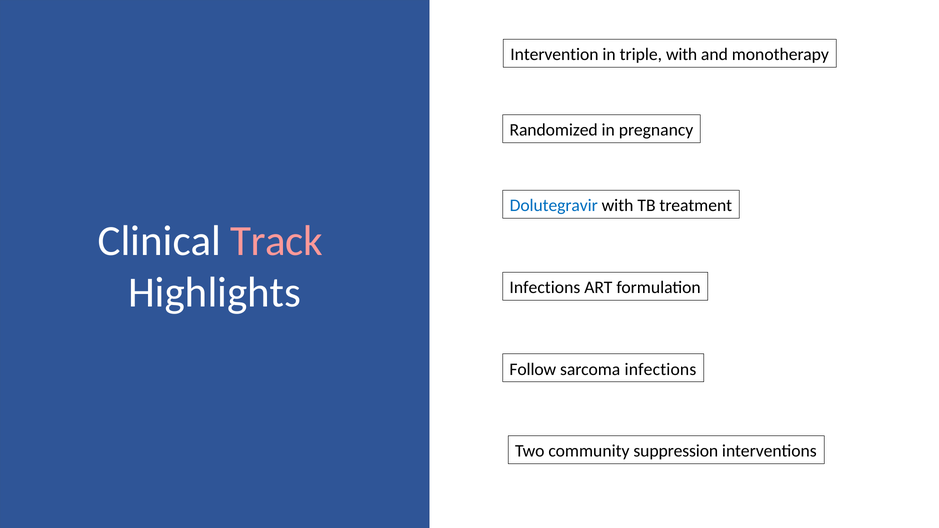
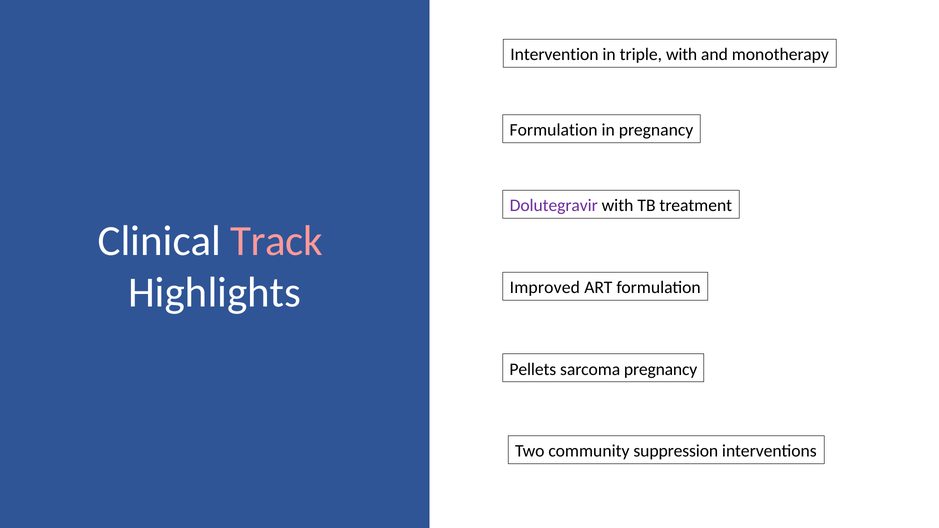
Randomized: Randomized -> Formulation (554, 130)
Dolutegravir colour: blue -> purple (554, 206)
Infections: Infections -> Improved (545, 287)
Follow: Follow -> Pellets (533, 369)
sarcoma infections: infections -> pregnancy (661, 369)
